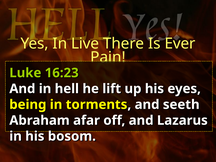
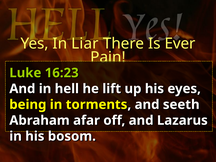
Live: Live -> Liar (85, 43)
